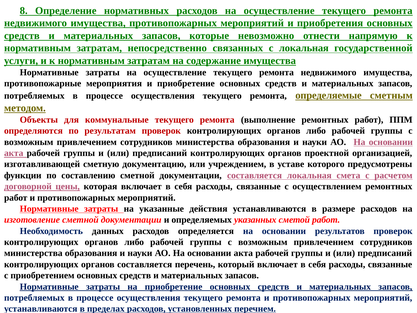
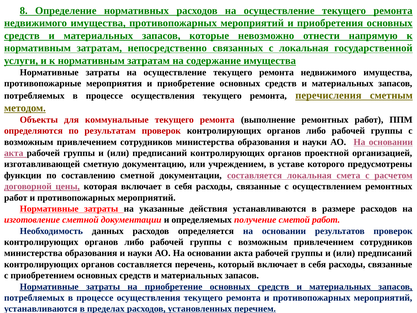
определяемые: определяемые -> перечисления (328, 95)
указанных: указанных -> получение (255, 220)
